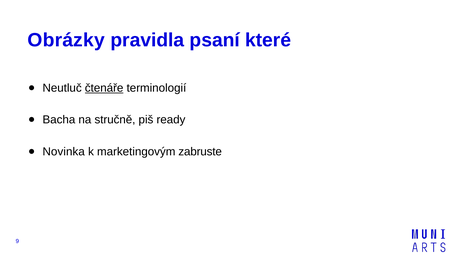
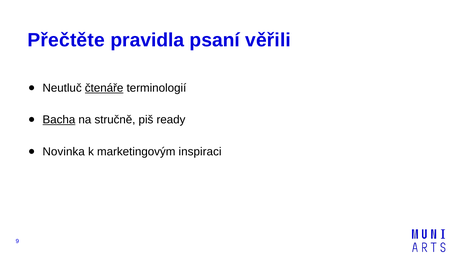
Obrázky: Obrázky -> Přečtěte (66, 40)
které: které -> věřili (268, 40)
Bacha underline: none -> present (59, 120)
zabruste: zabruste -> inspiraci (200, 152)
